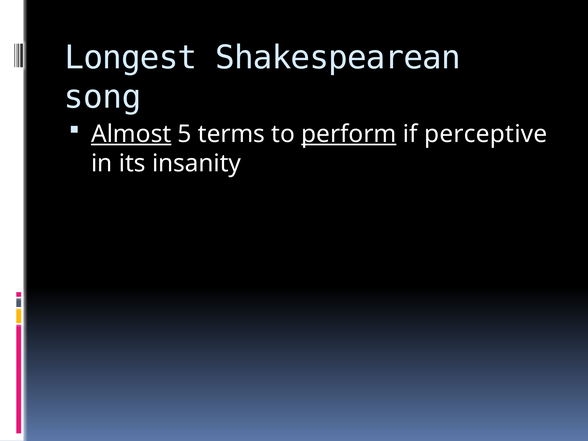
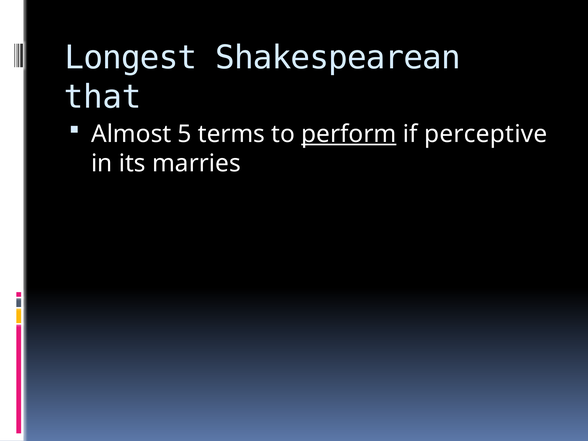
song: song -> that (103, 97)
Almost underline: present -> none (131, 134)
insanity: insanity -> marries (196, 163)
